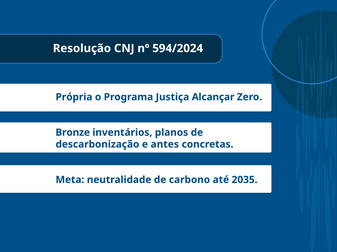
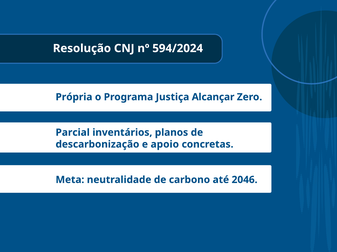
Bronze: Bronze -> Parcial (73, 133)
antes: antes -> apoio (165, 145)
2035: 2035 -> 2046 (245, 180)
